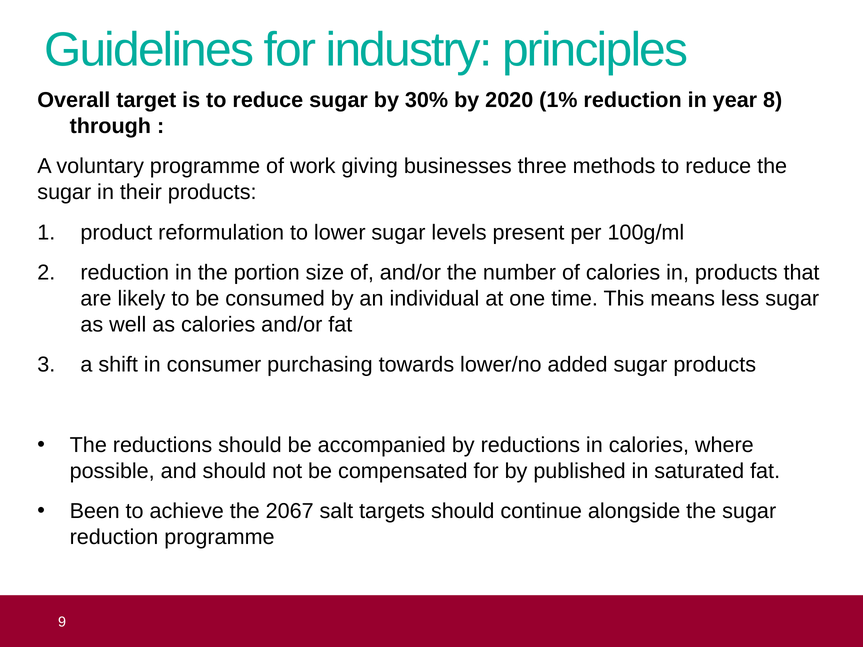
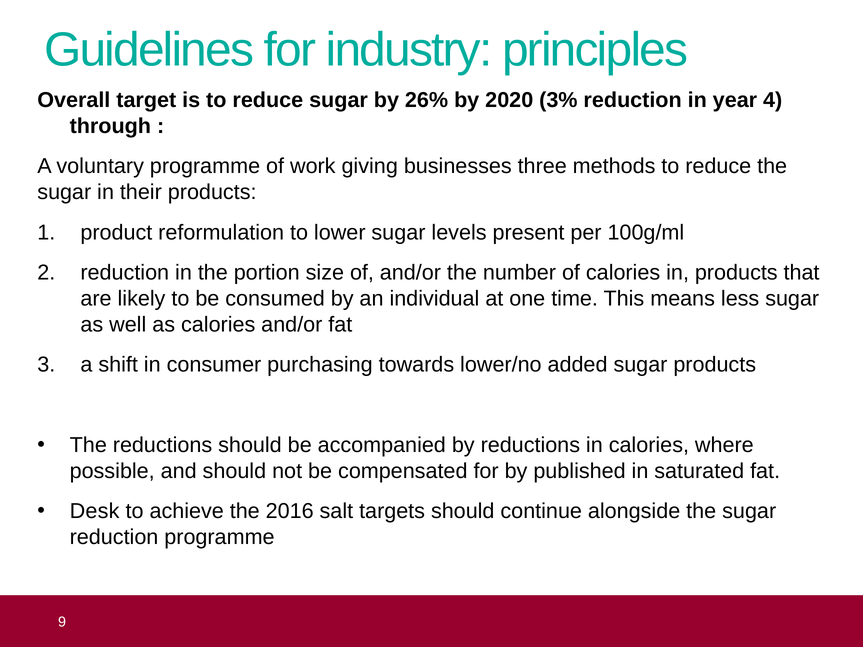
30%: 30% -> 26% (427, 100)
1%: 1% -> 3% (558, 100)
8: 8 -> 4 (773, 100)
Been: Been -> Desk (95, 511)
2067: 2067 -> 2016 (290, 511)
